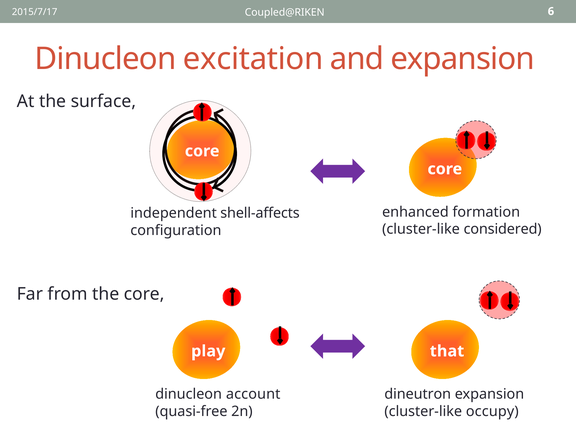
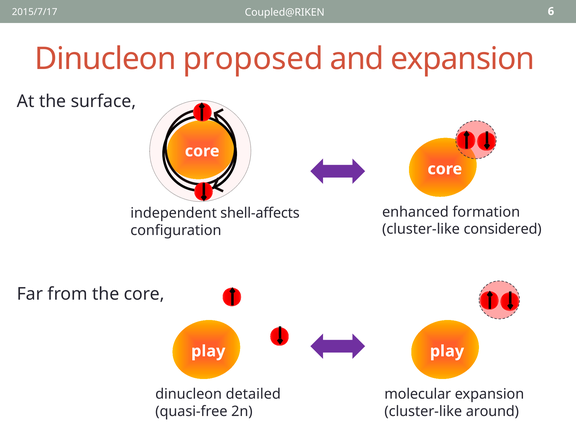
excitation: excitation -> proposed (253, 59)
that: that -> play (447, 351)
account: account -> detailed (253, 394)
dineutron: dineutron -> molecular (418, 394)
occupy: occupy -> around (492, 411)
